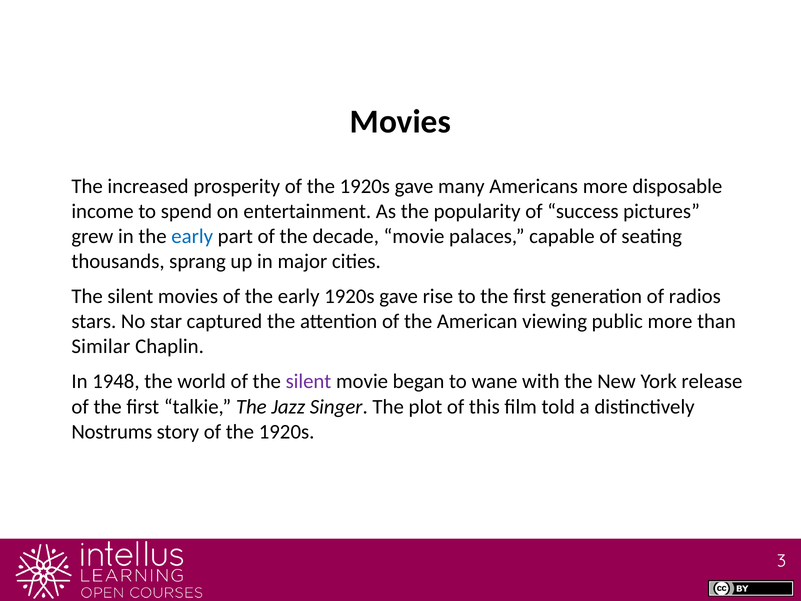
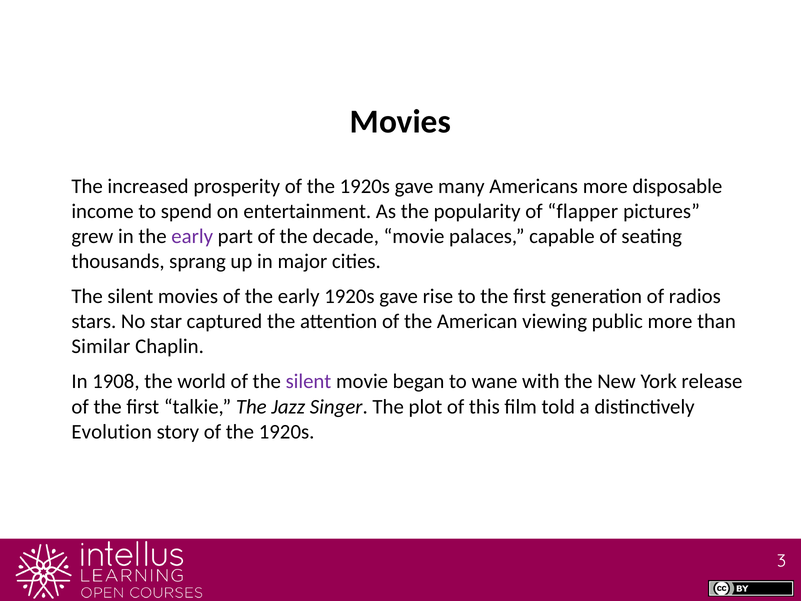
success: success -> flapper (583, 211)
early colour: blue -> purple (192, 236)
1948: 1948 -> 1908 (116, 381)
Nostrums: Nostrums -> Evolution (112, 431)
